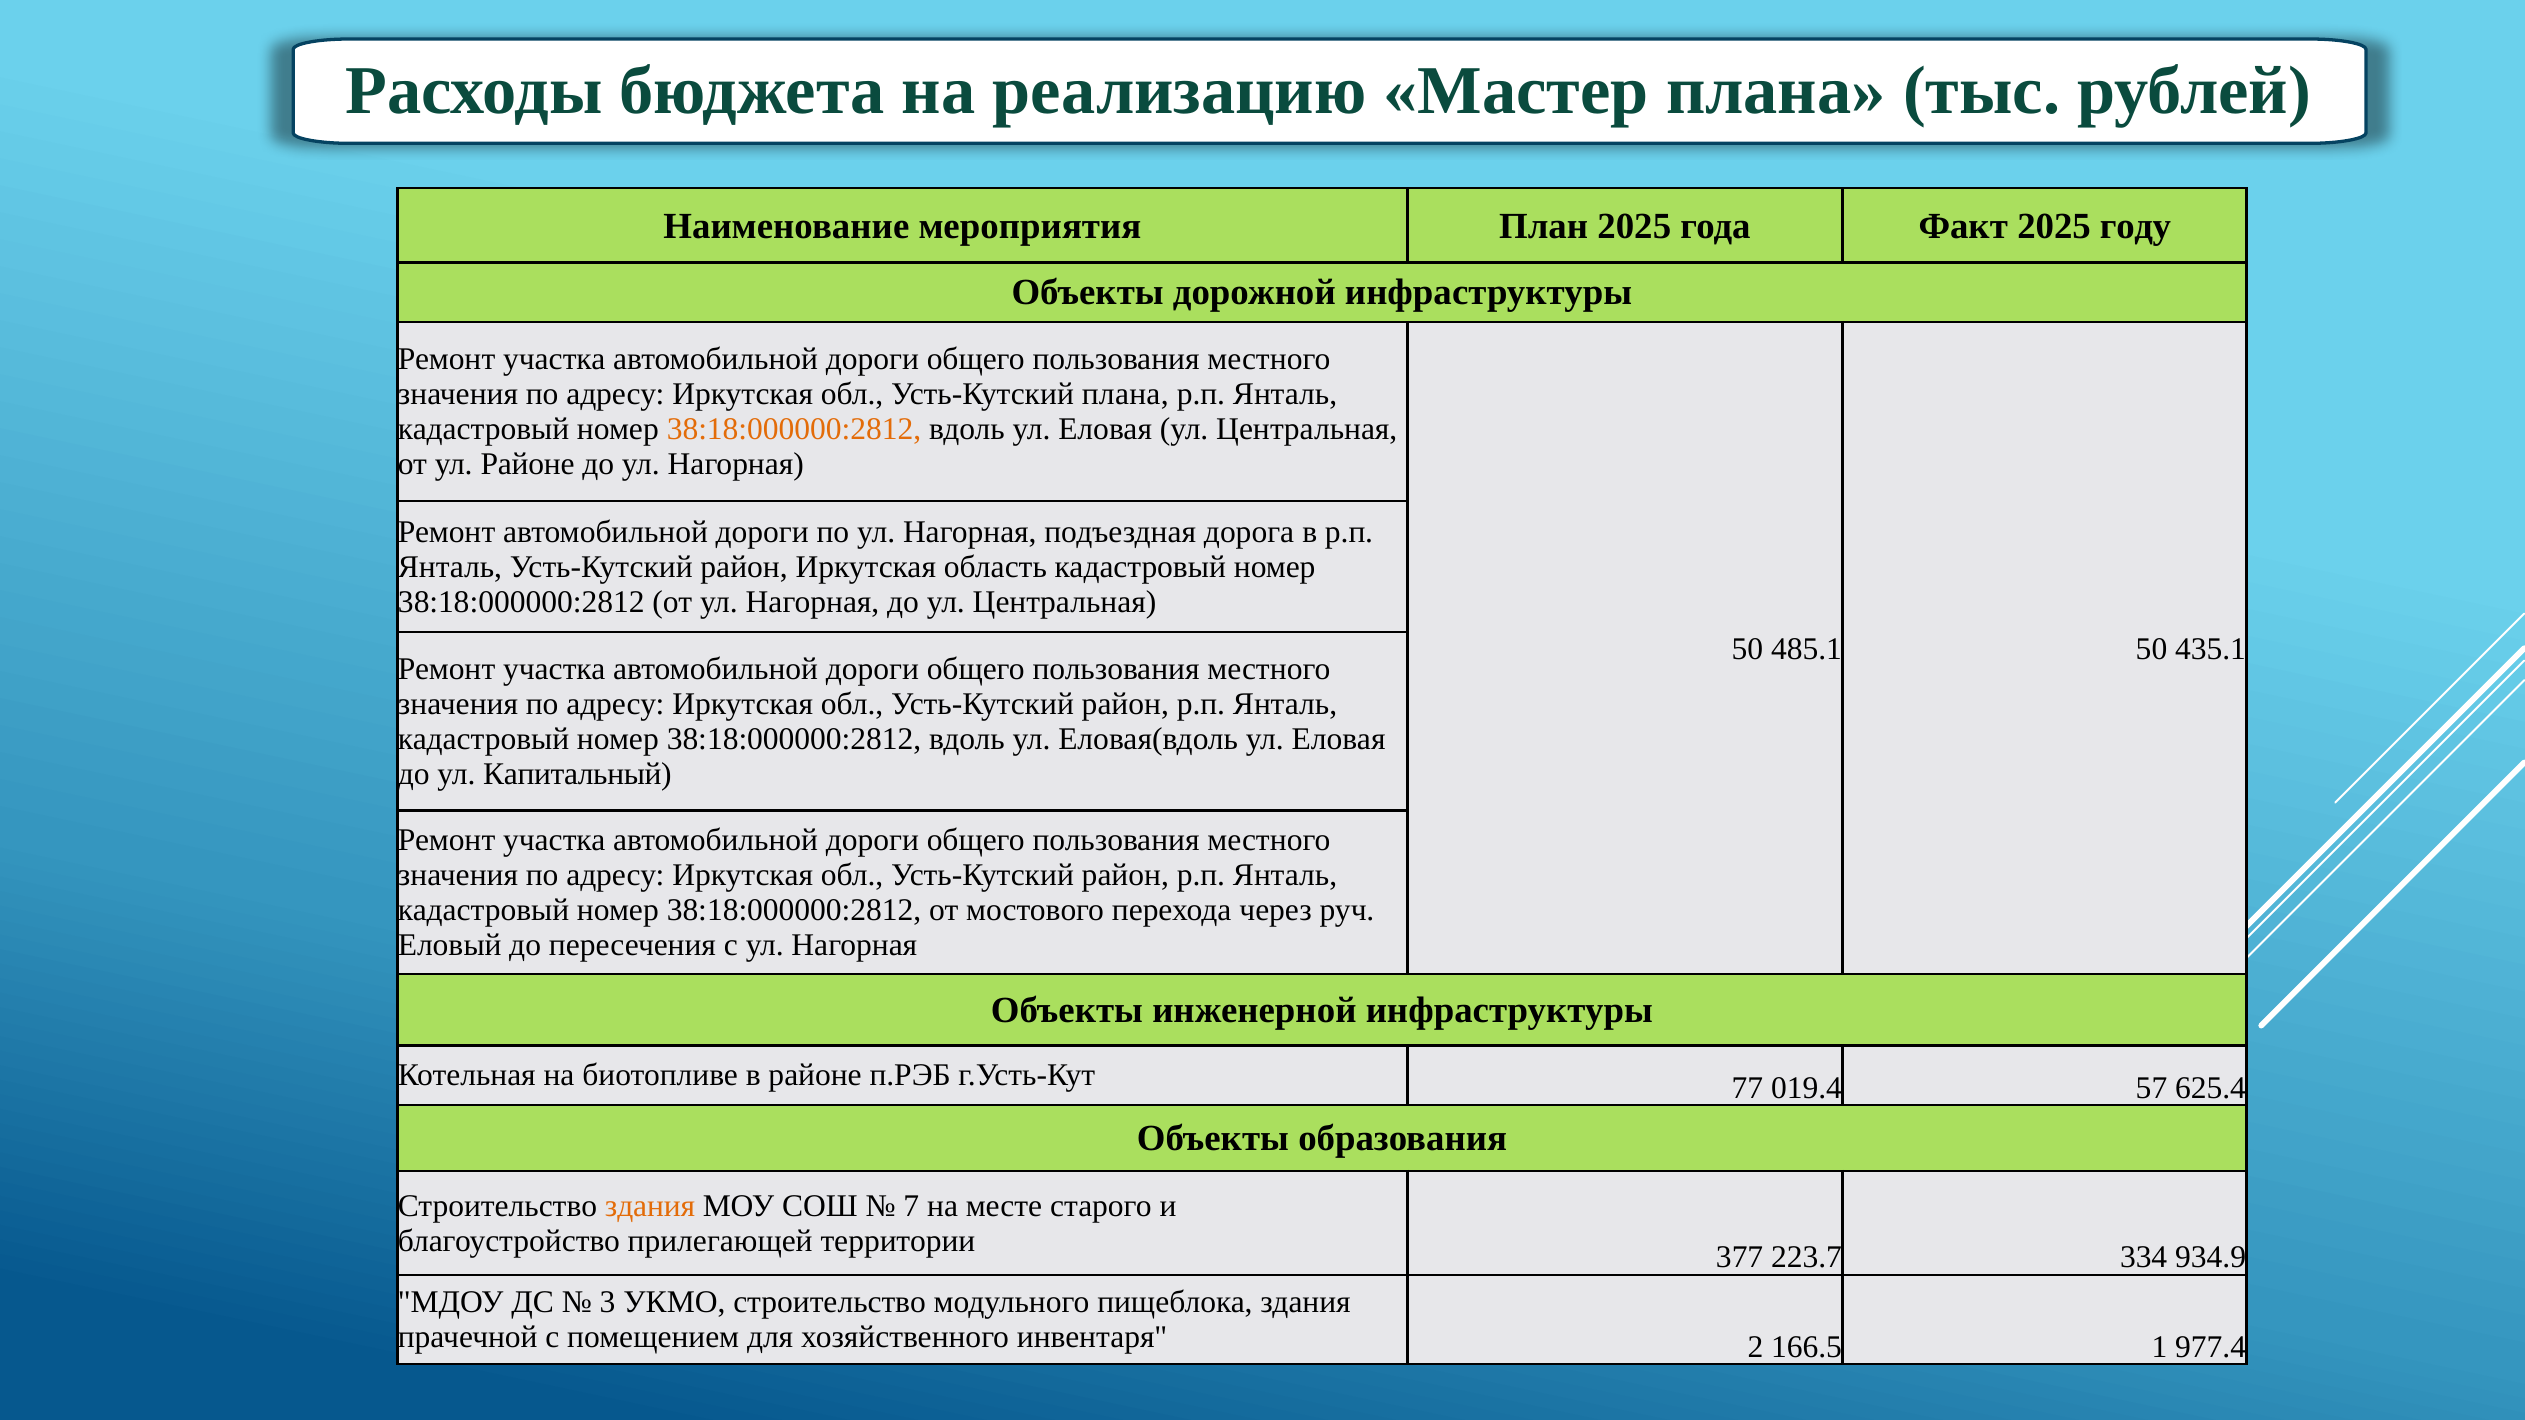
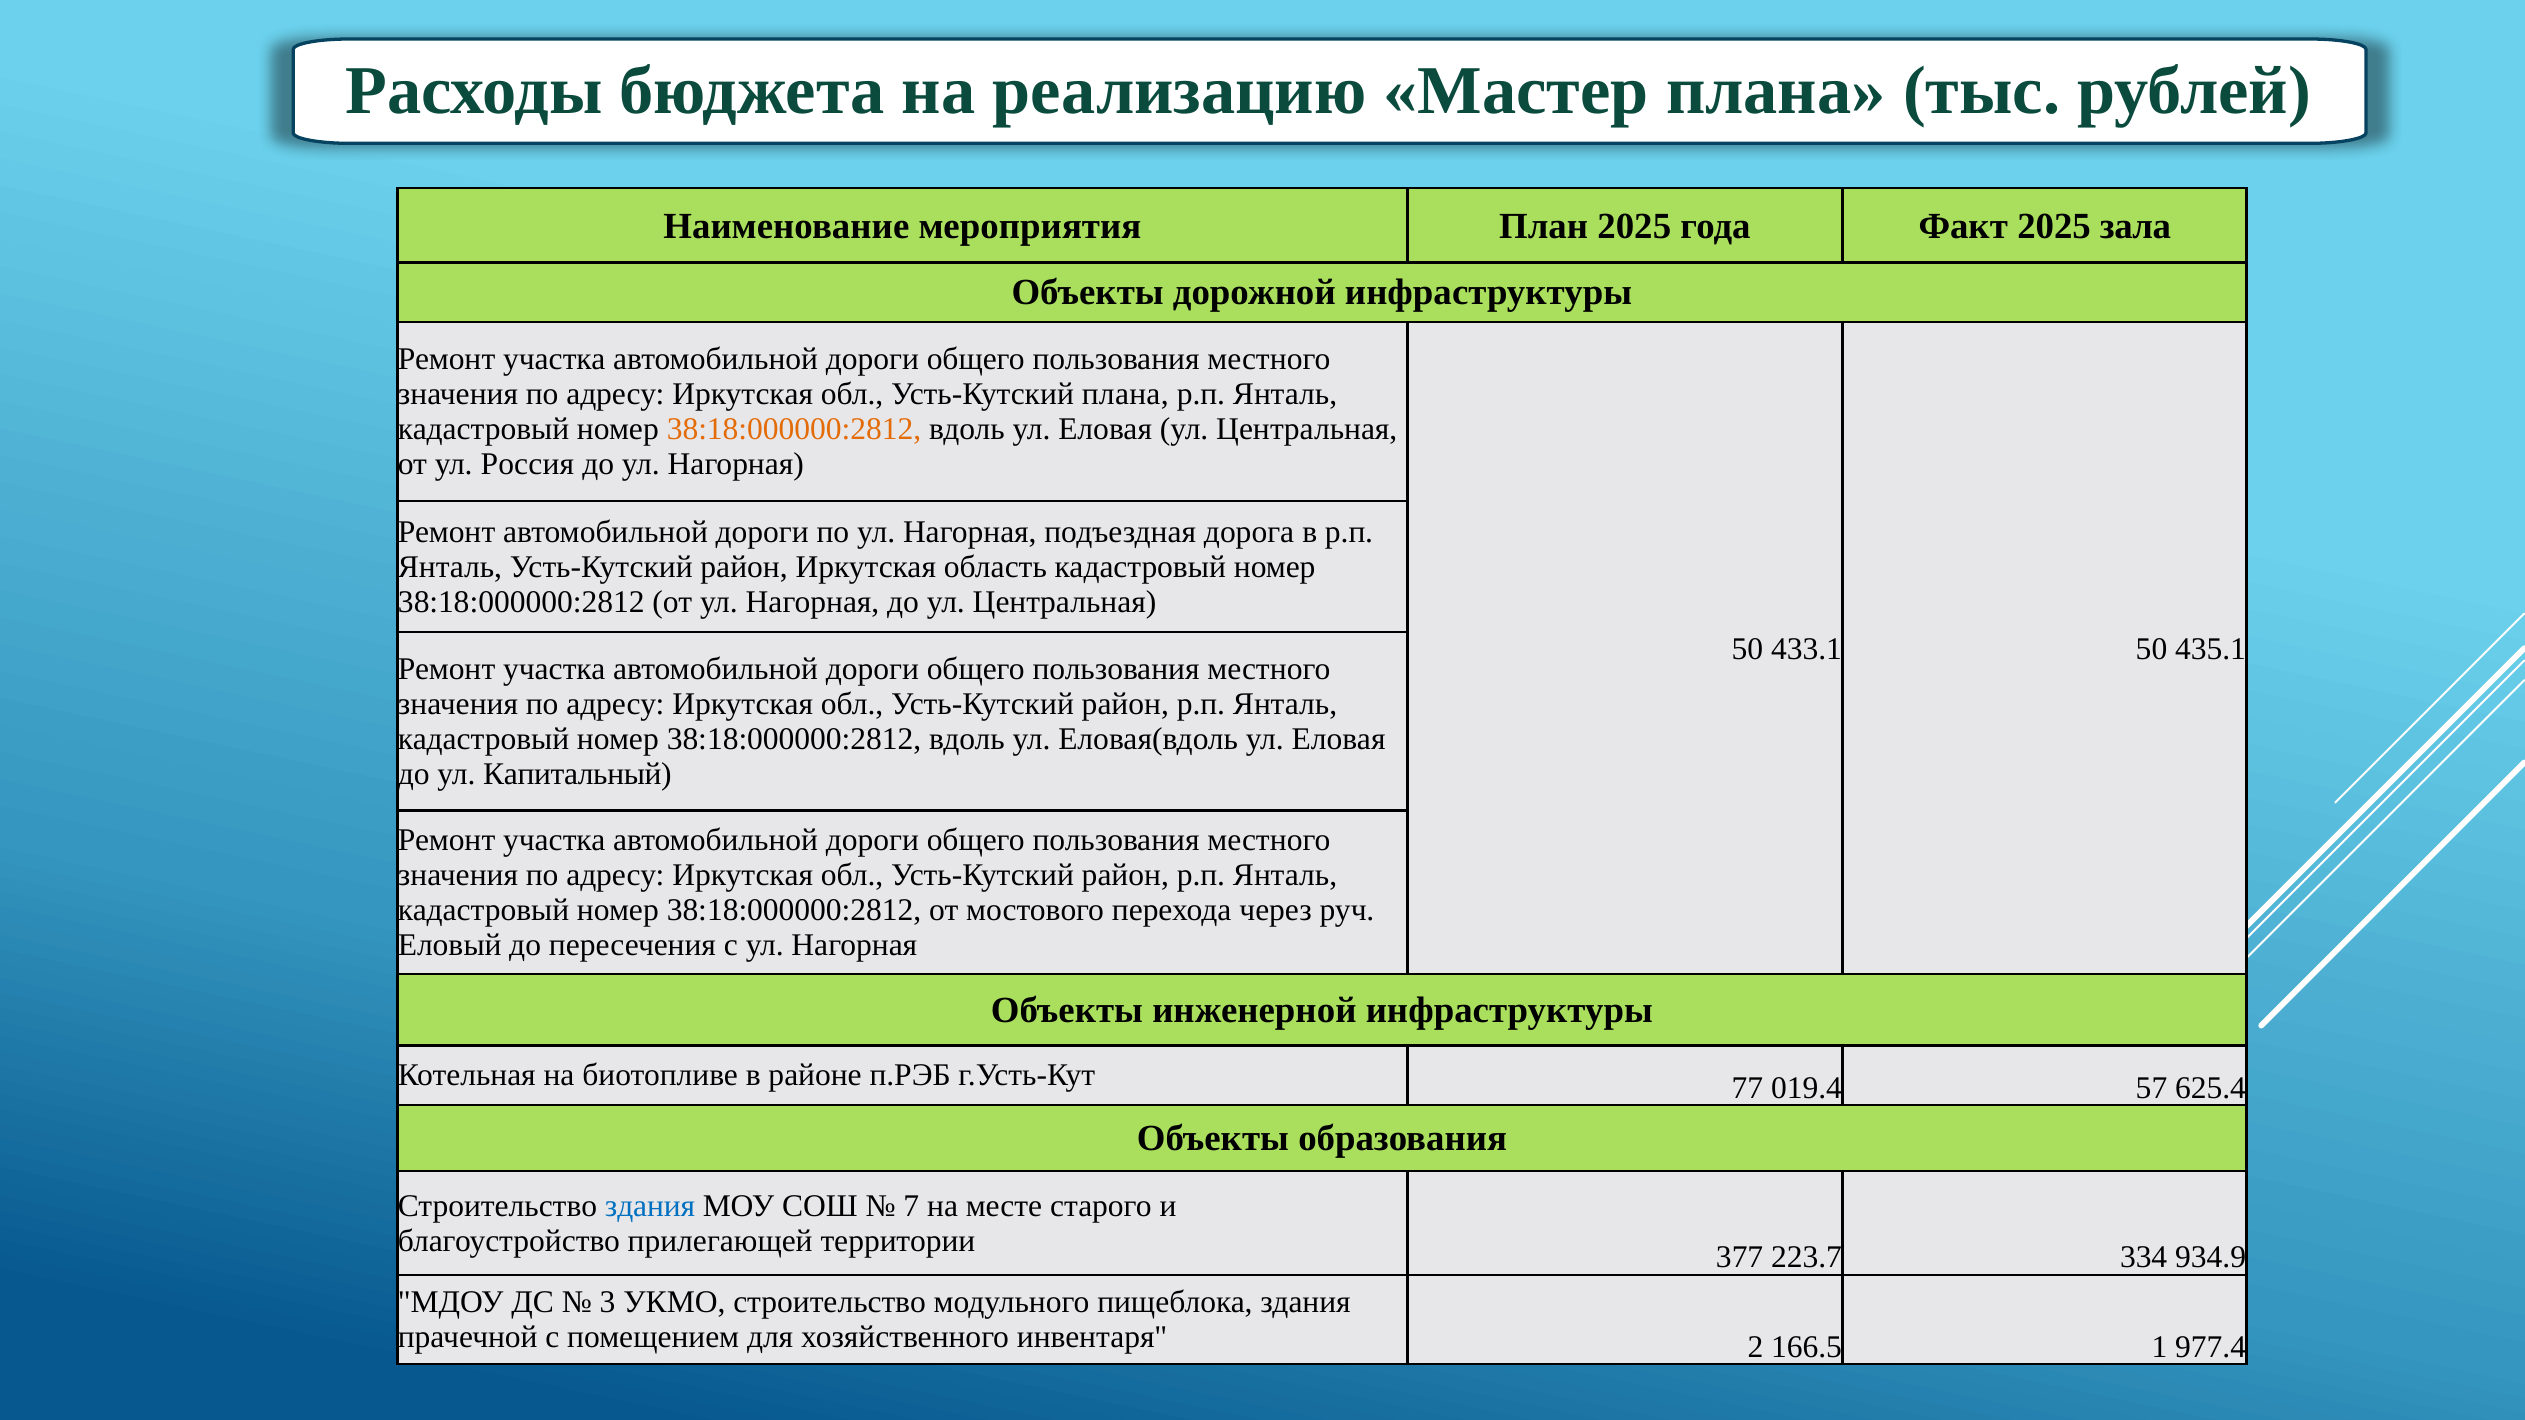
году: году -> зала (2135, 226)
ул Районе: Районе -> Россия (527, 464)
485.1: 485.1 -> 433.1 (1807, 649)
здания colour: orange -> blue (650, 1206)
